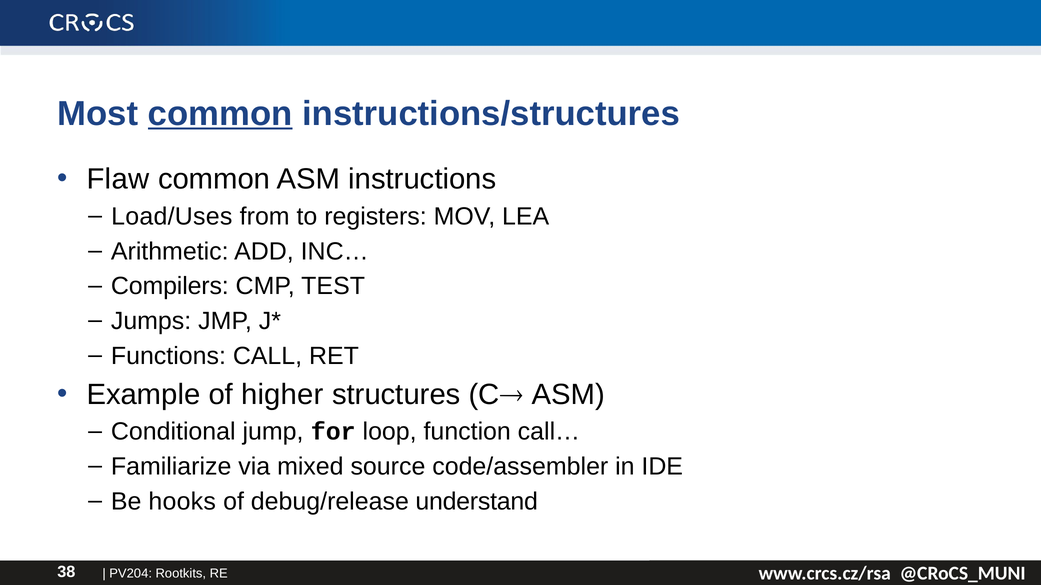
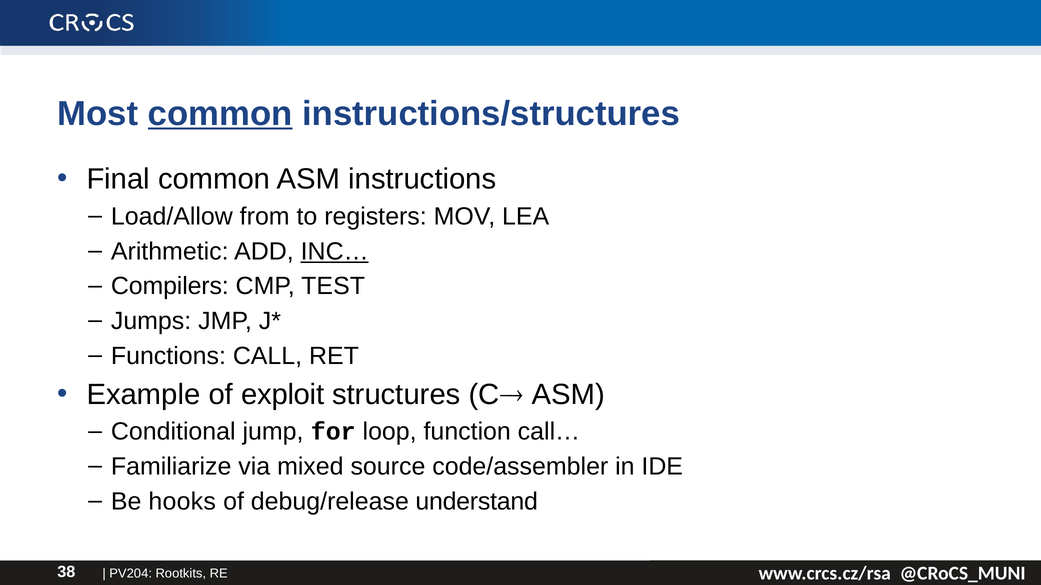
Flaw: Flaw -> Final (118, 179)
Load/Uses: Load/Uses -> Load/Allow (172, 217)
INC… underline: none -> present (335, 252)
higher: higher -> exploit (283, 395)
